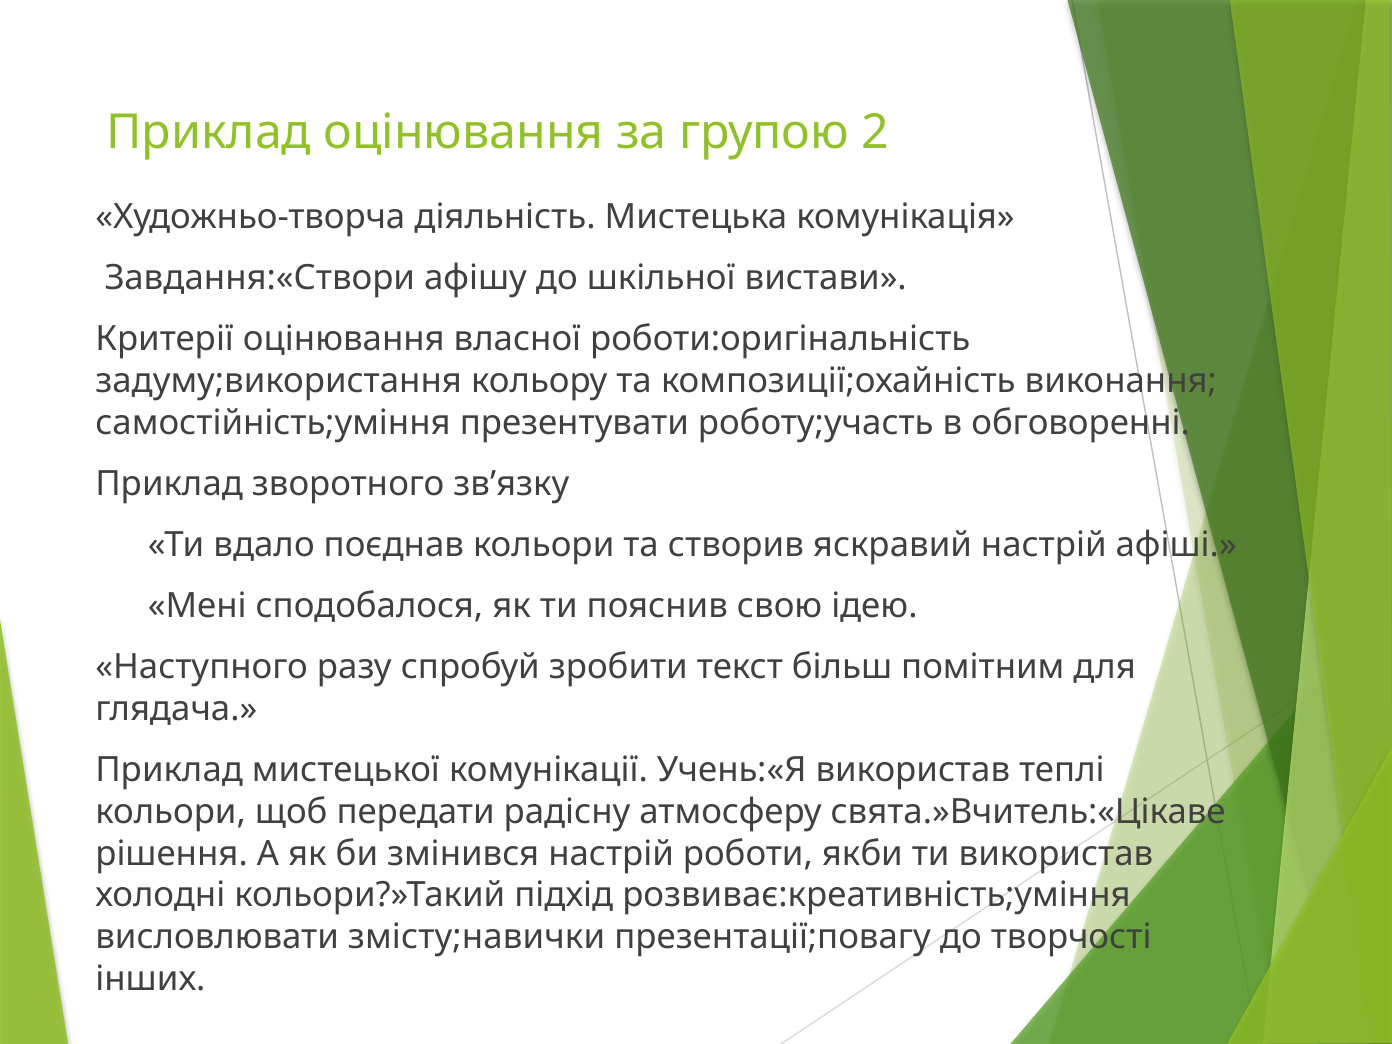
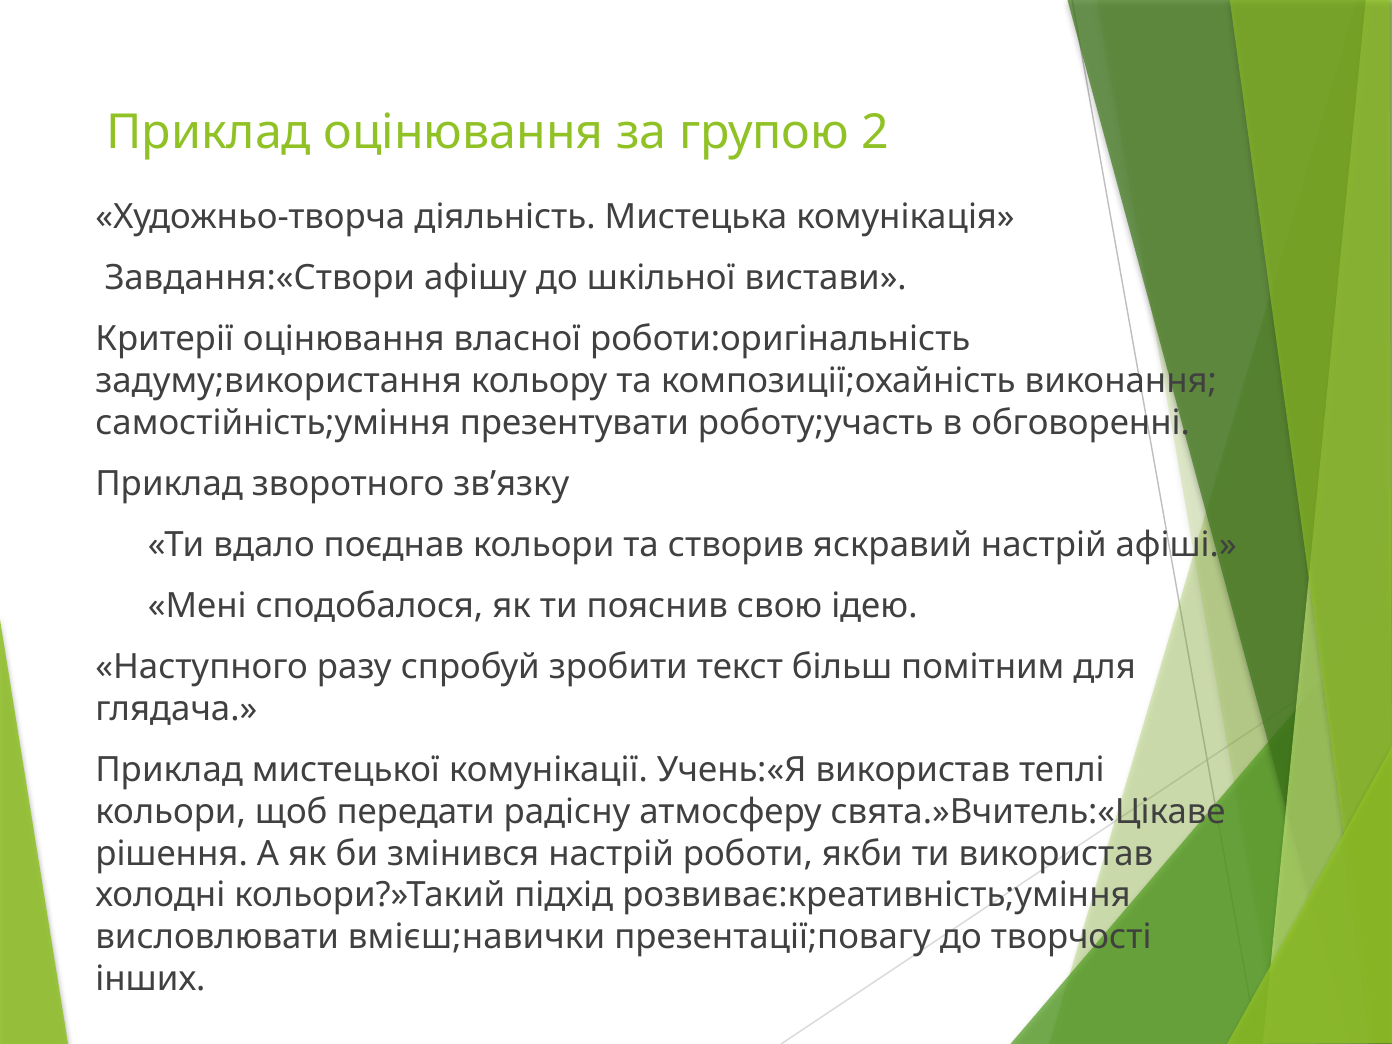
змісту;навички: змісту;навички -> вмієш;навички (477, 937)
